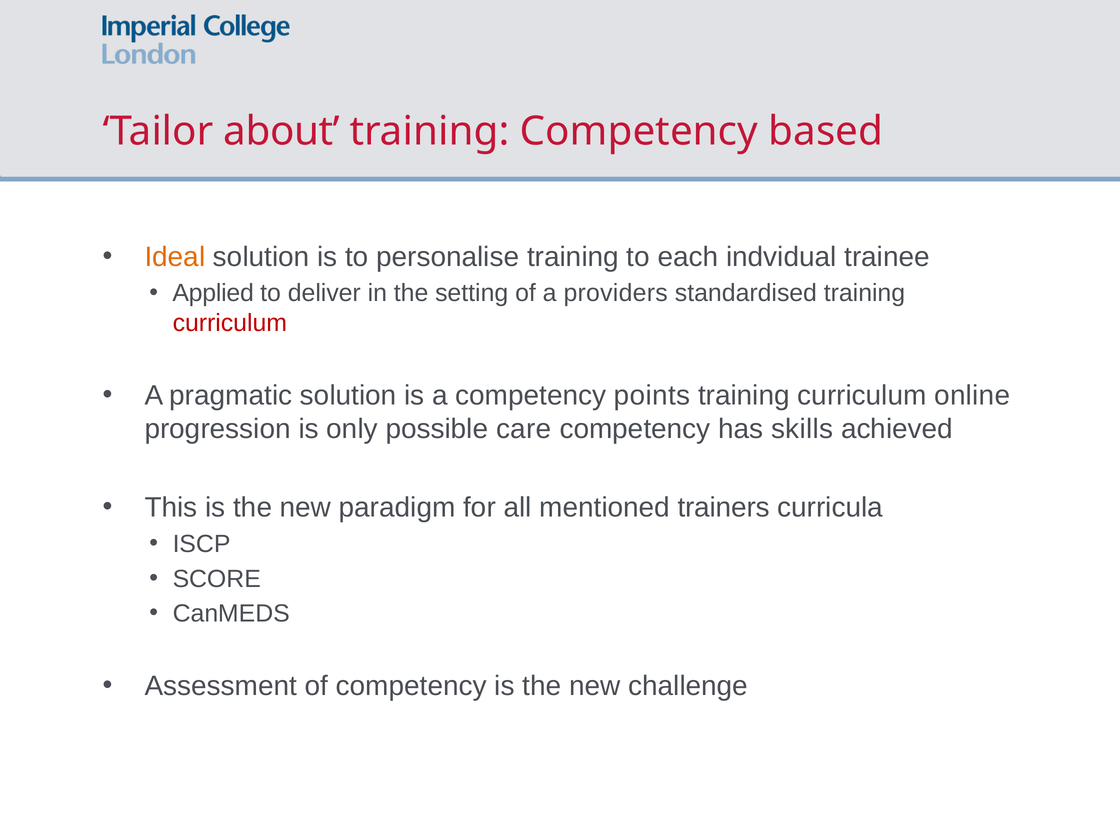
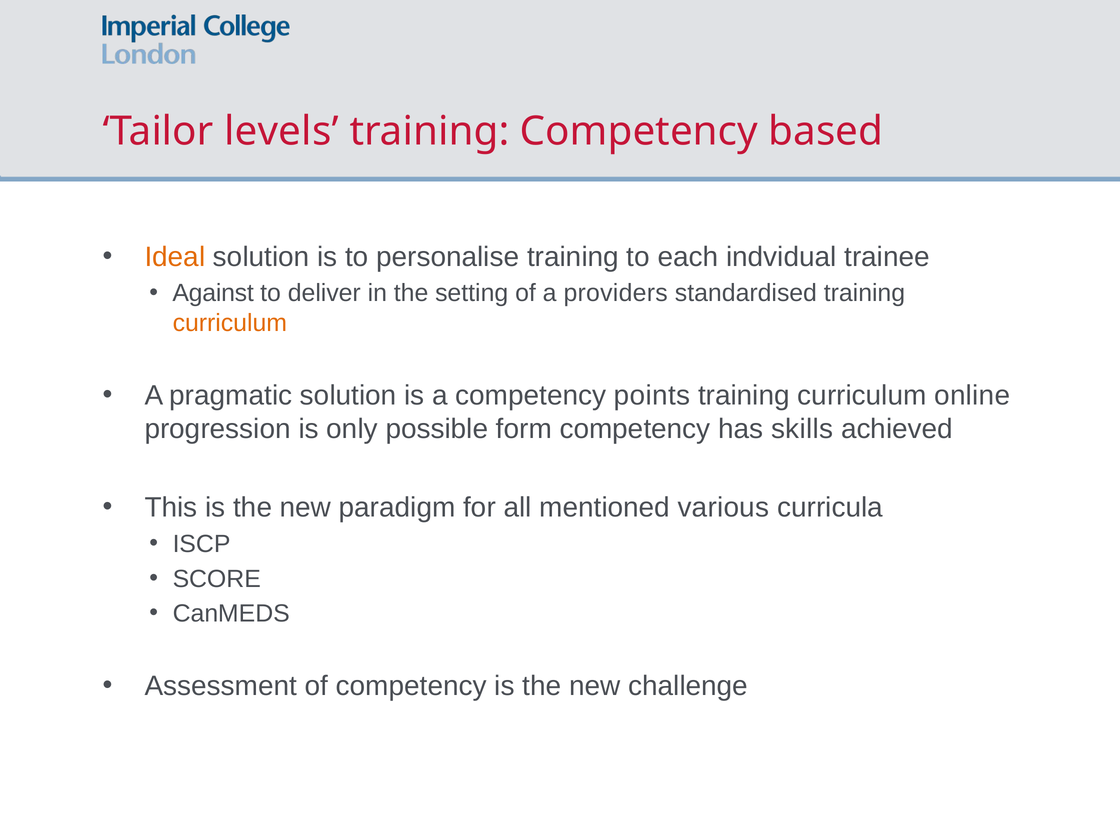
about: about -> levels (281, 131)
Applied: Applied -> Against (213, 293)
curriculum colour: red -> orange (230, 323)
care: care -> form (524, 429)
trainers: trainers -> various (723, 508)
